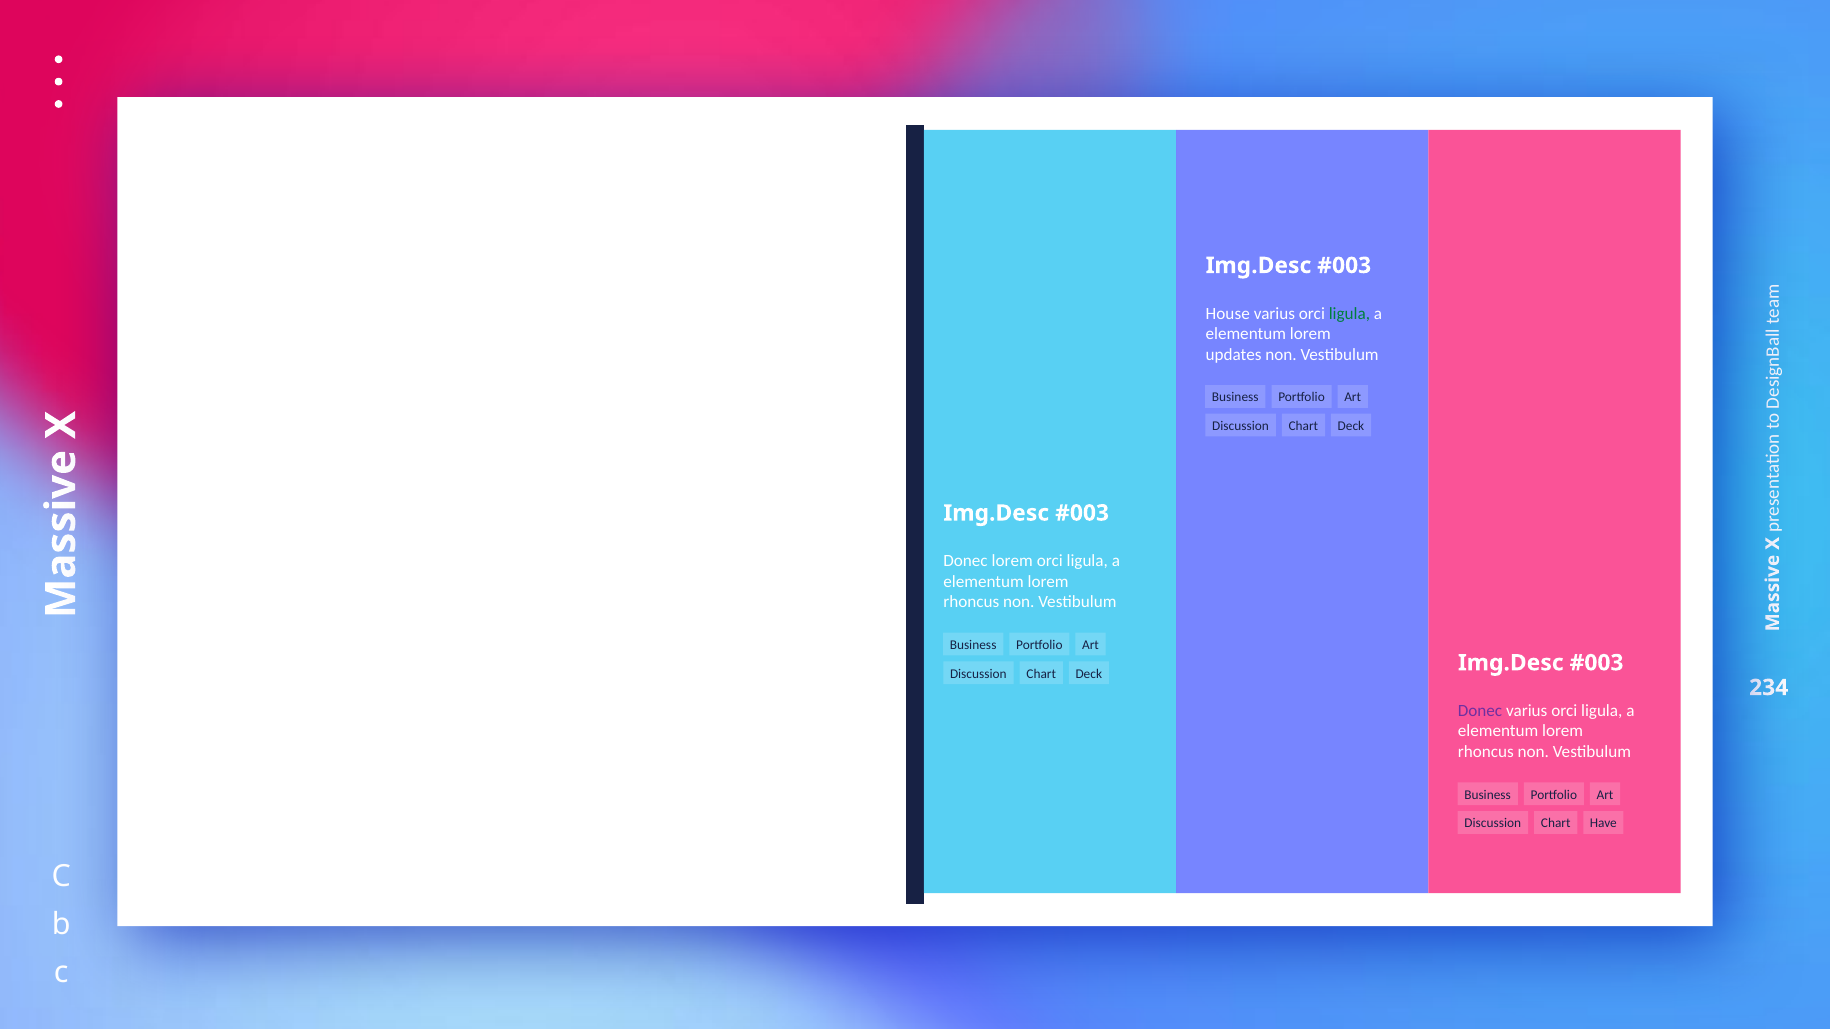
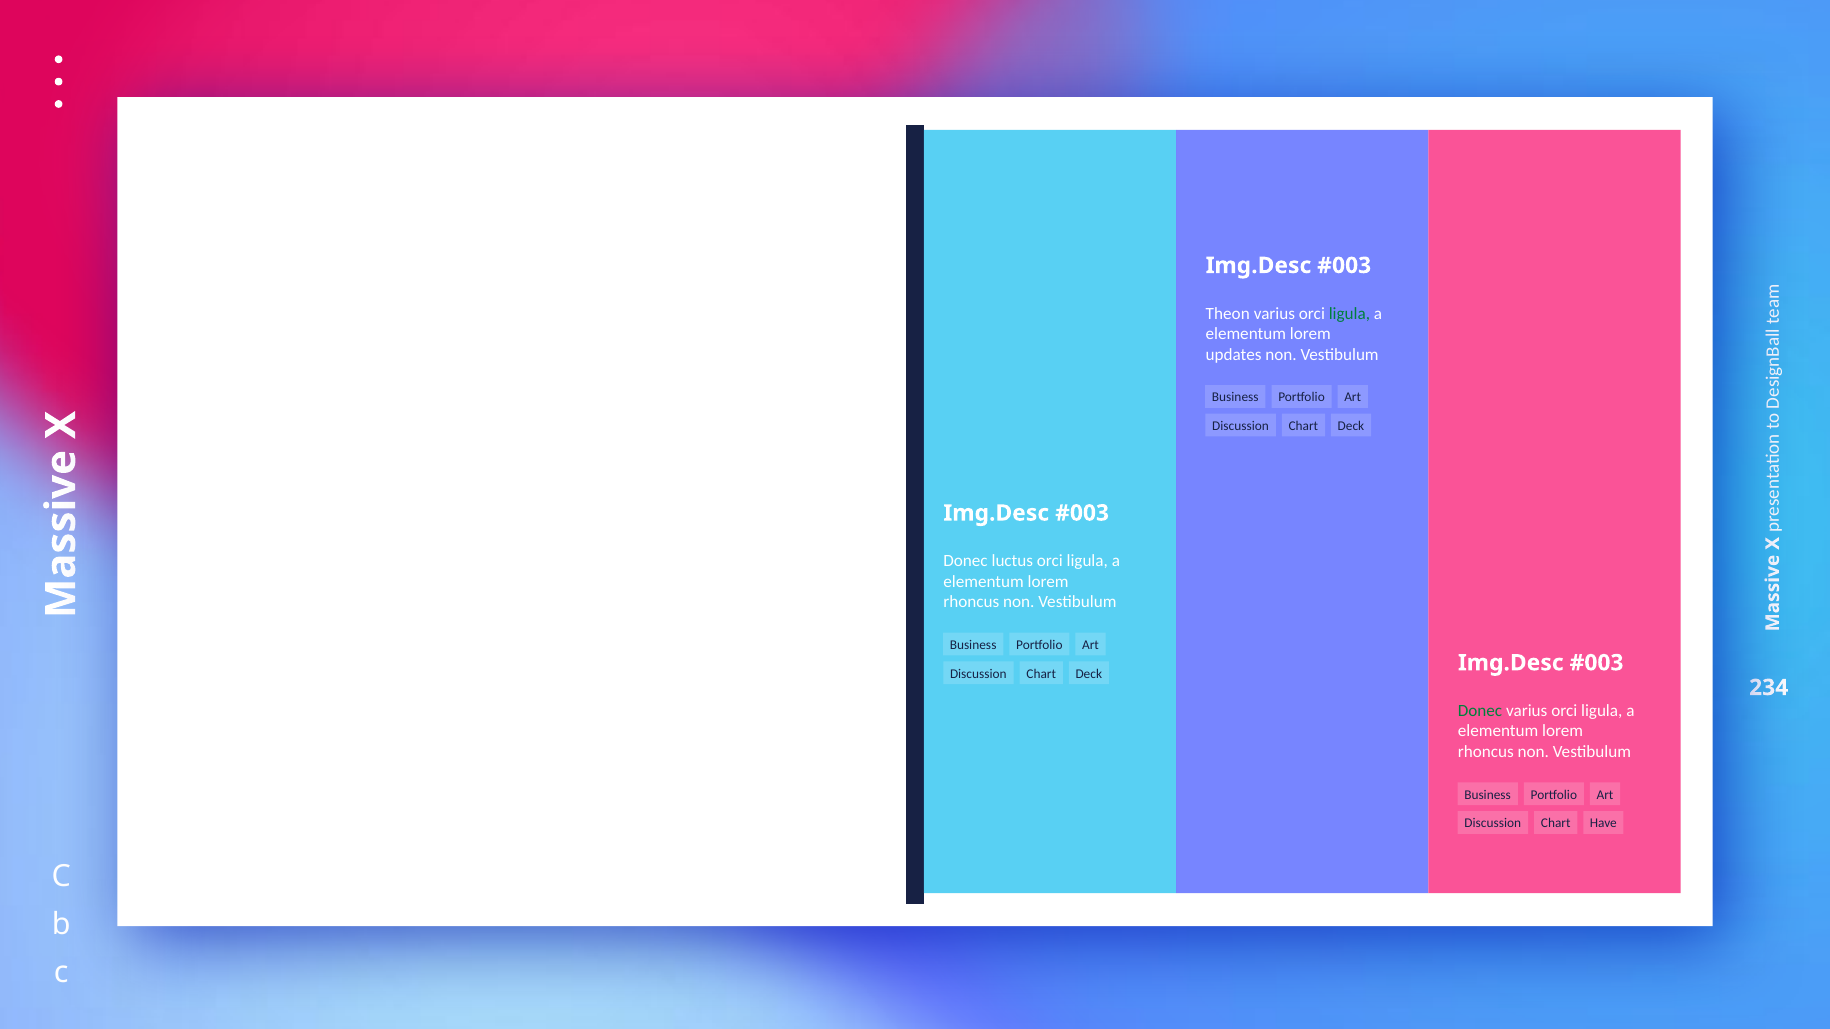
House: House -> Theon (1228, 314)
Donec lorem: lorem -> luctus (1012, 561)
Donec colour: purple -> green (1480, 711)
